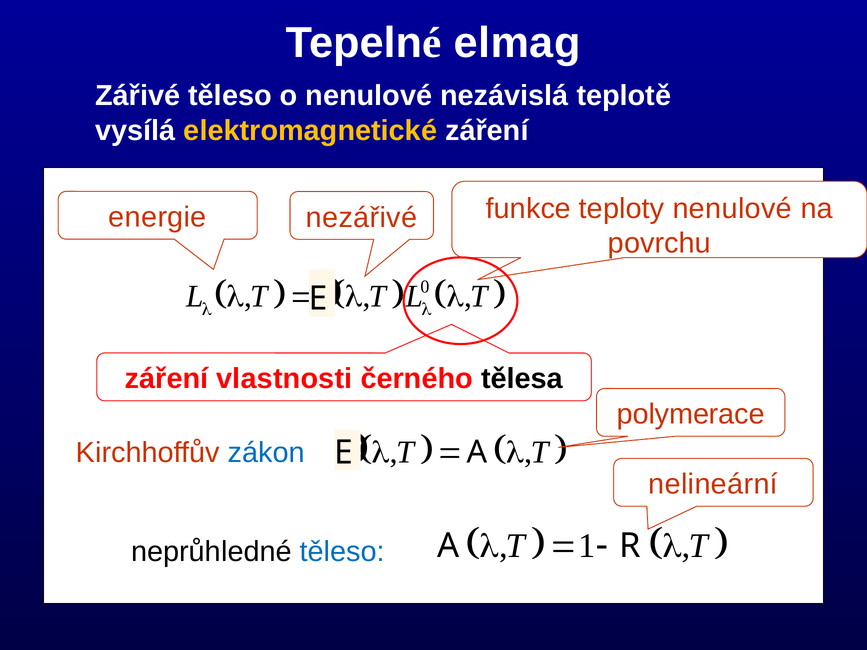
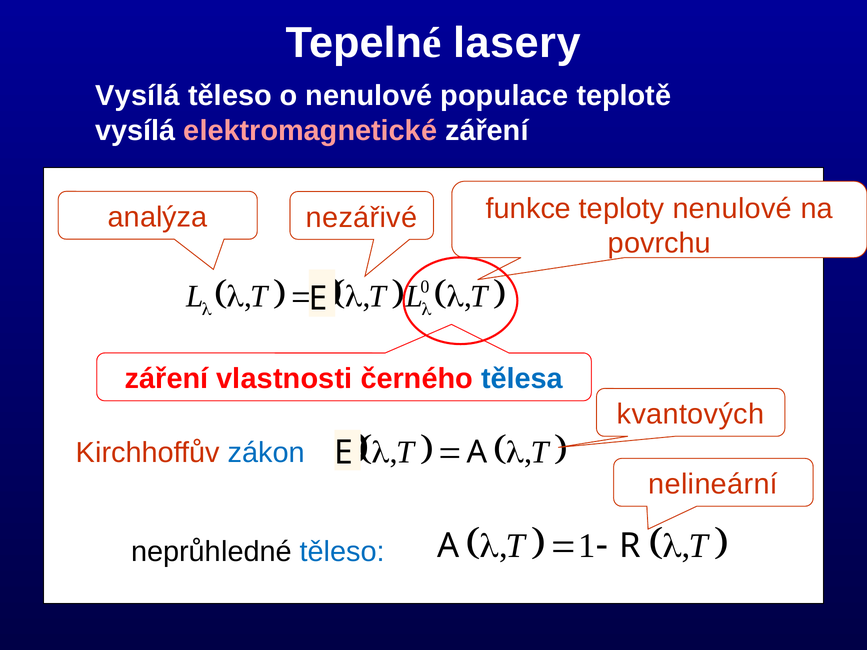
elmag: elmag -> lasery (517, 43)
Zářivé: Zářivé -> Vysílá (138, 96)
nezávislá: nezávislá -> populace (504, 96)
elektromagnetické colour: yellow -> pink (310, 131)
energie: energie -> analýza (158, 217)
tělesa colour: black -> blue (522, 379)
polymerace: polymerace -> kvantových (691, 415)
